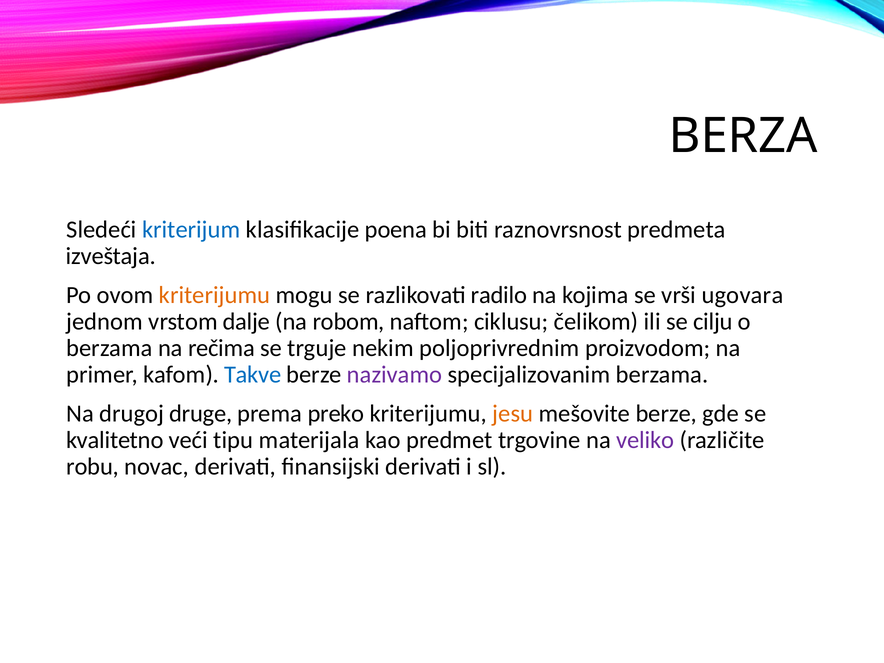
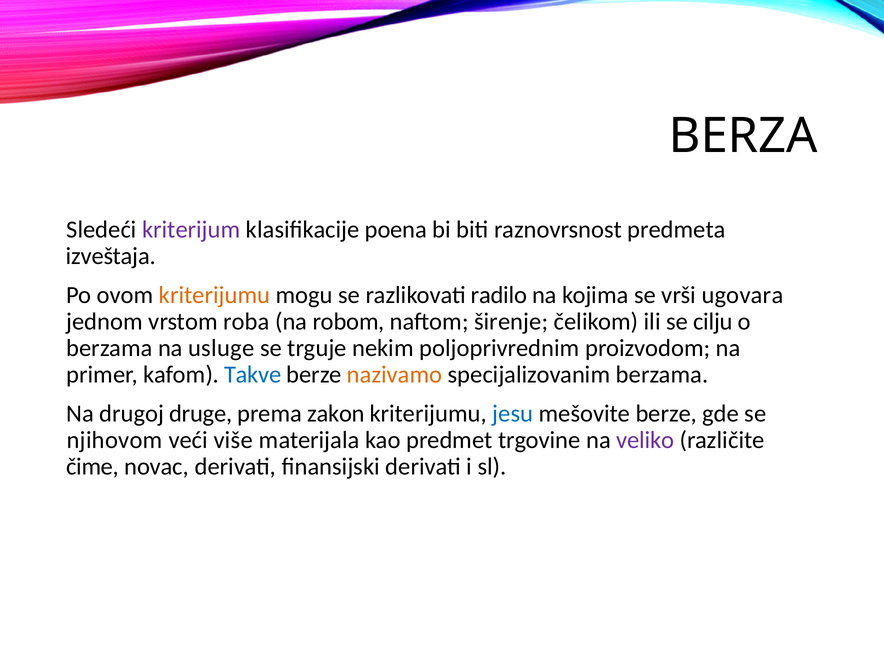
kriterijum colour: blue -> purple (191, 230)
dalje: dalje -> roba (246, 322)
ciklusu: ciklusu -> širenje (511, 322)
rečima: rečima -> usluge (221, 348)
nazivamo colour: purple -> orange (395, 375)
preko: preko -> zakon (336, 414)
jesu colour: orange -> blue (513, 414)
kvalitetno: kvalitetno -> njihovom (115, 440)
tipu: tipu -> više (233, 440)
robu: robu -> čime (93, 467)
